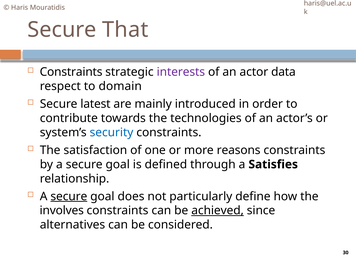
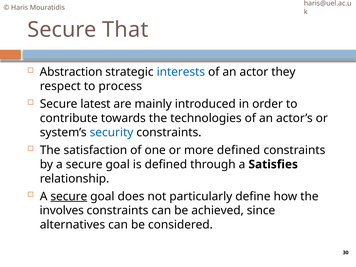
Constraints: Constraints -> Abstraction (71, 72)
interests colour: purple -> blue (181, 72)
data: data -> they (283, 72)
domain: domain -> process (120, 86)
more reasons: reasons -> defined (239, 150)
achieved underline: present -> none (218, 211)
